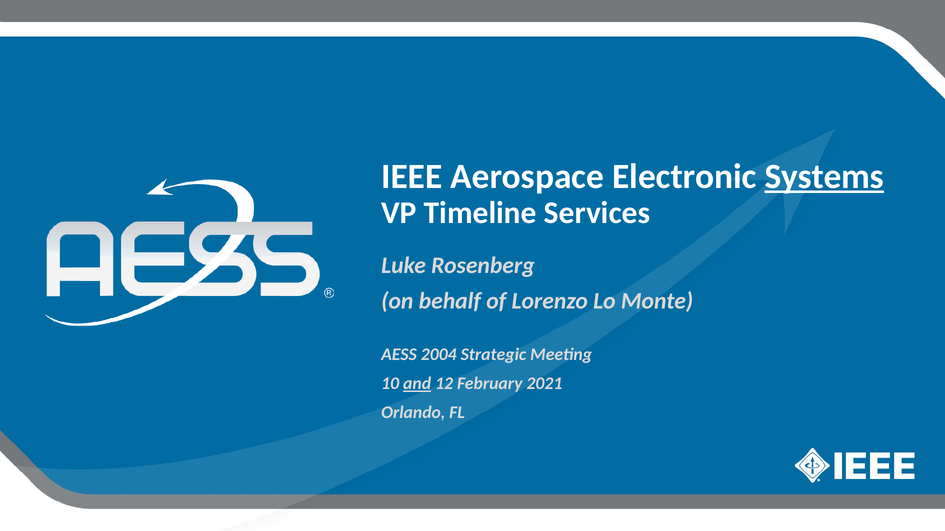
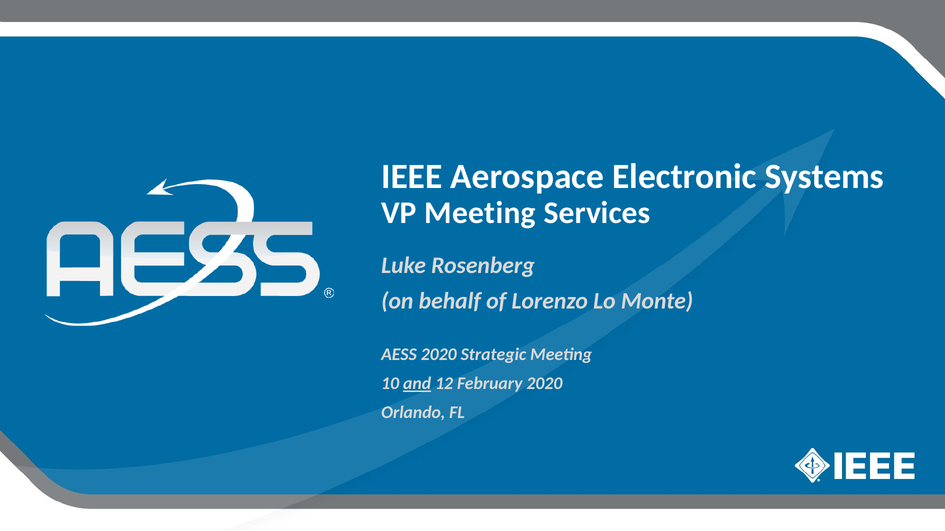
Systems underline: present -> none (824, 177)
VP Timeline: Timeline -> Meeting (480, 213)
AESS 2004: 2004 -> 2020 (439, 355)
February 2021: 2021 -> 2020 (544, 384)
